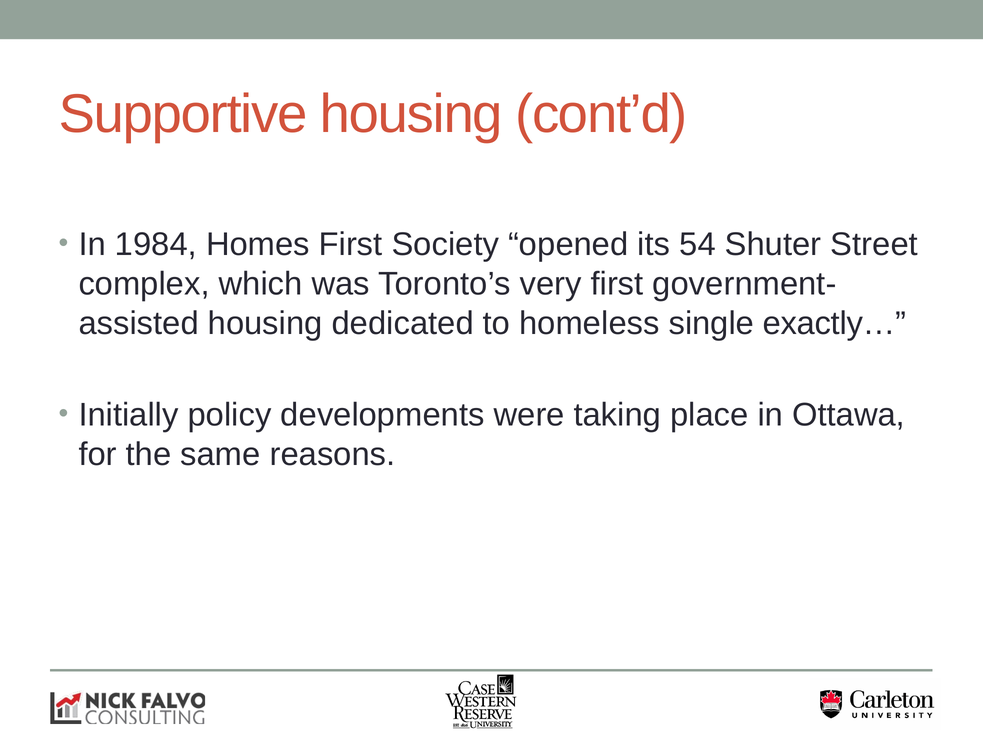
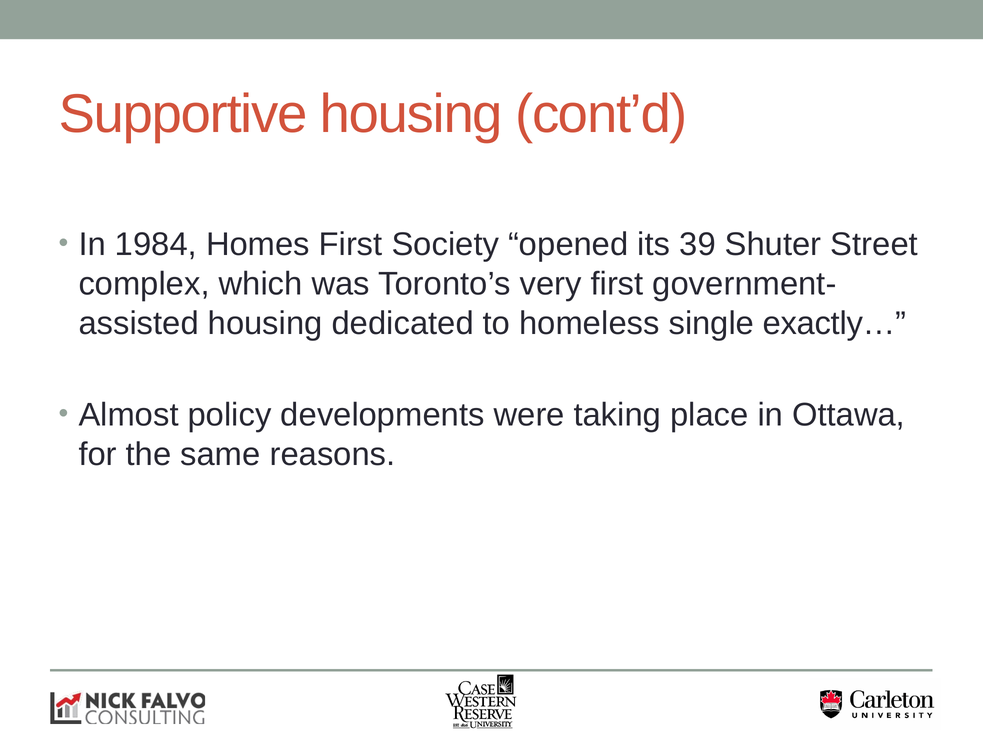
54: 54 -> 39 (698, 245)
Initially: Initially -> Almost (129, 415)
